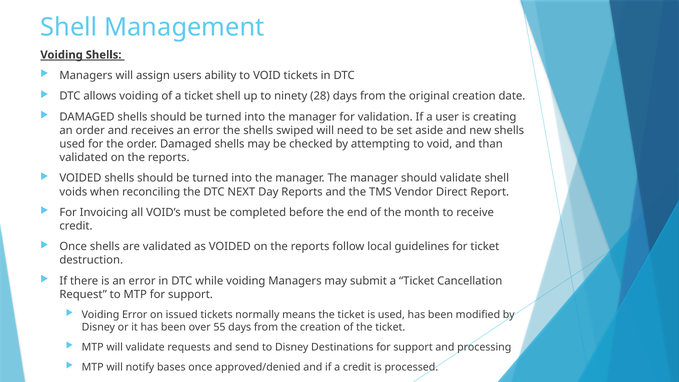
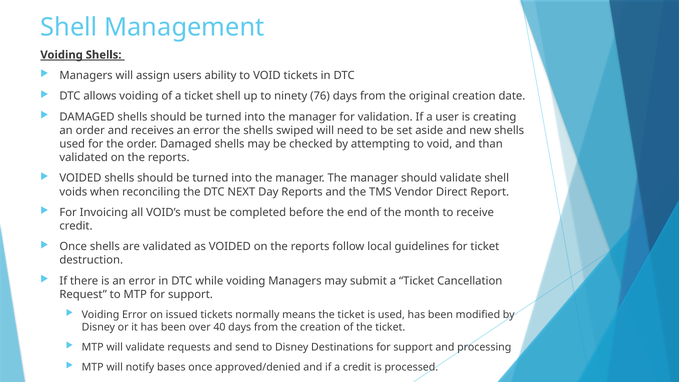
28: 28 -> 76 (320, 96)
55: 55 -> 40 (219, 327)
